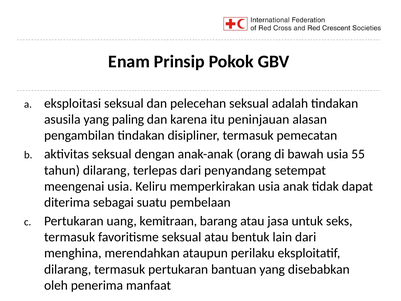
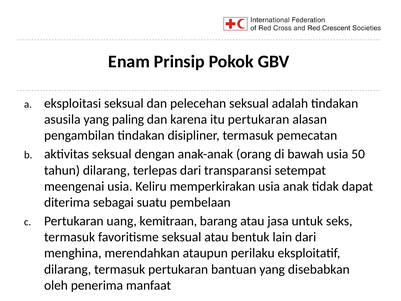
itu peninjauan: peninjauan -> pertukaran (259, 119)
55: 55 -> 50 (358, 154)
penyandang: penyandang -> transparansi (238, 170)
